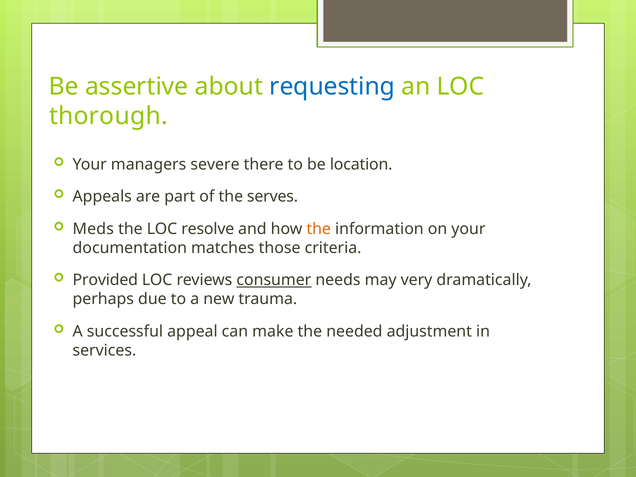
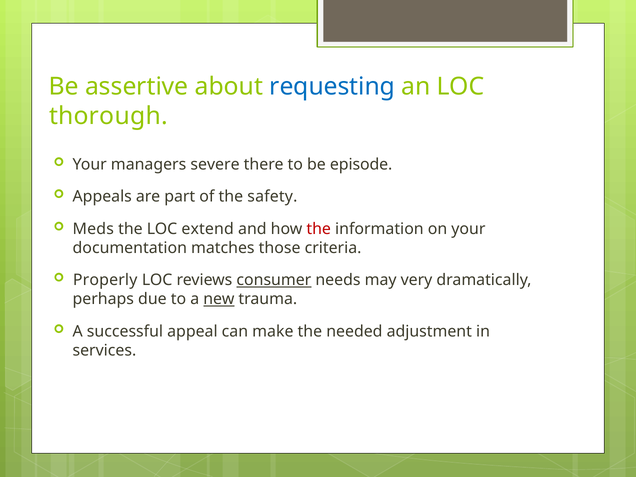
location: location -> episode (361, 164)
serves: serves -> safety (272, 197)
resolve: resolve -> extend (208, 229)
the colour: orange -> red (319, 229)
Provided: Provided -> Properly (105, 280)
new underline: none -> present (219, 299)
